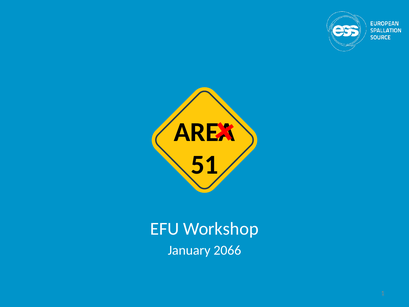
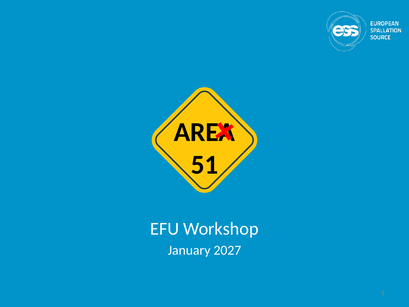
2066: 2066 -> 2027 (227, 250)
